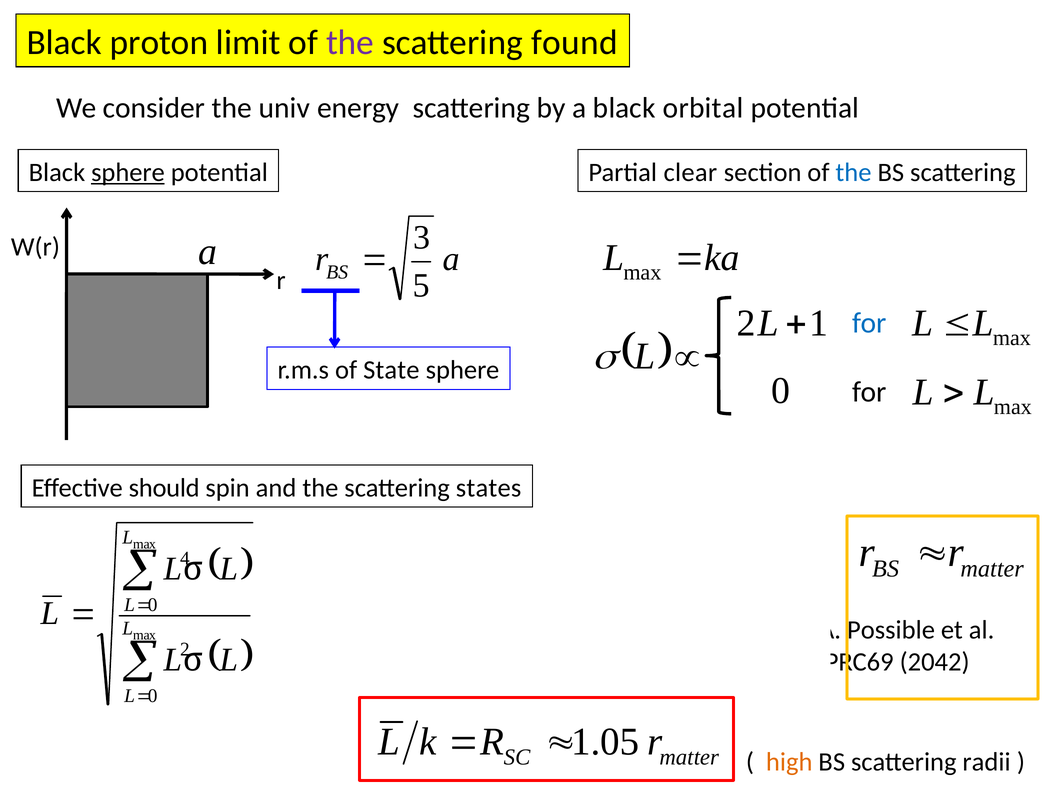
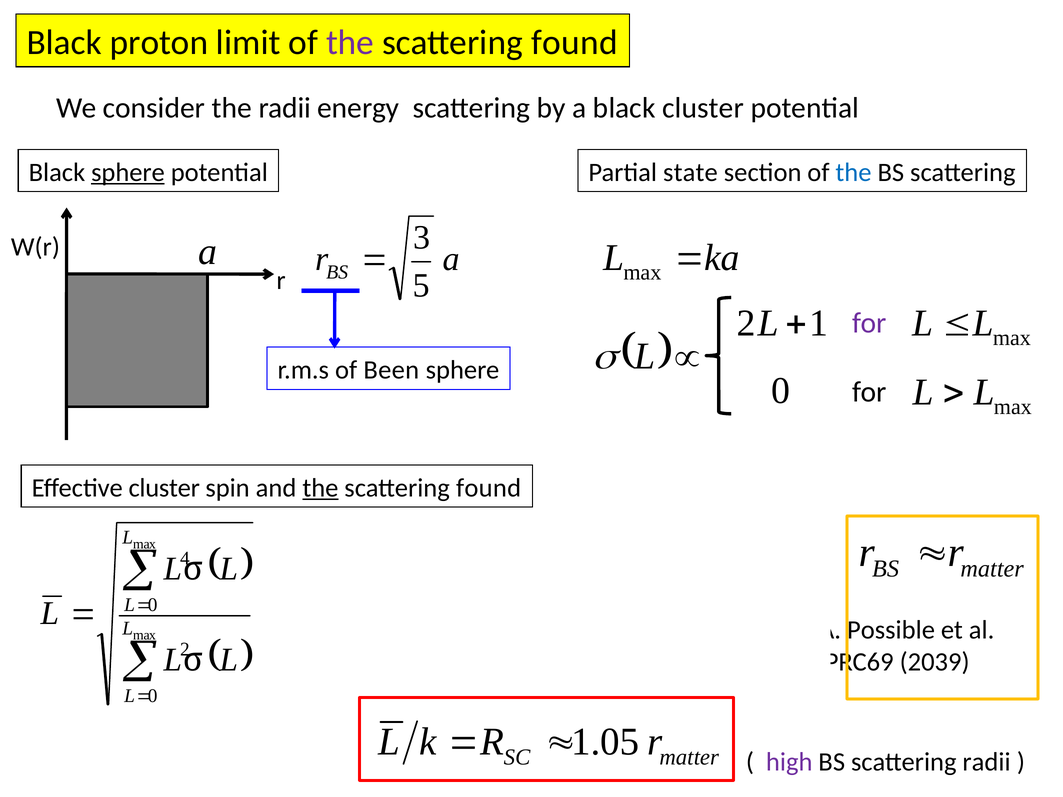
the univ: univ -> radii (285, 108)
black orbital: orbital -> cluster (703, 108)
clear: clear -> state (690, 172)
for colour: blue -> purple (869, 323)
State: State -> Been (391, 370)
Effective should: should -> cluster (164, 488)
the underline: none -> present (320, 488)
states: states -> found (489, 488)
2042: 2042 -> 2039 (935, 662)
high colour: orange -> purple (789, 762)
